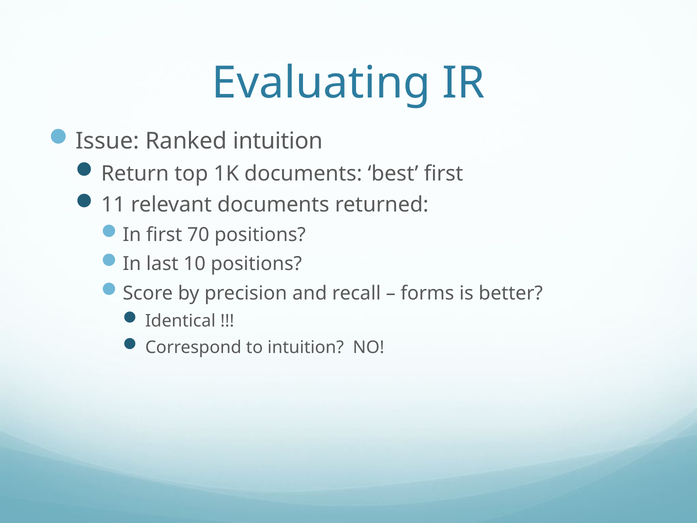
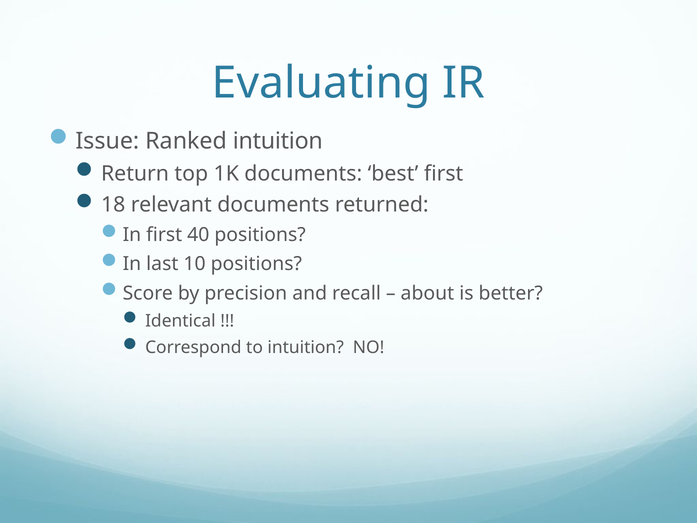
11: 11 -> 18 (113, 205)
70: 70 -> 40 (198, 235)
forms: forms -> about (427, 293)
